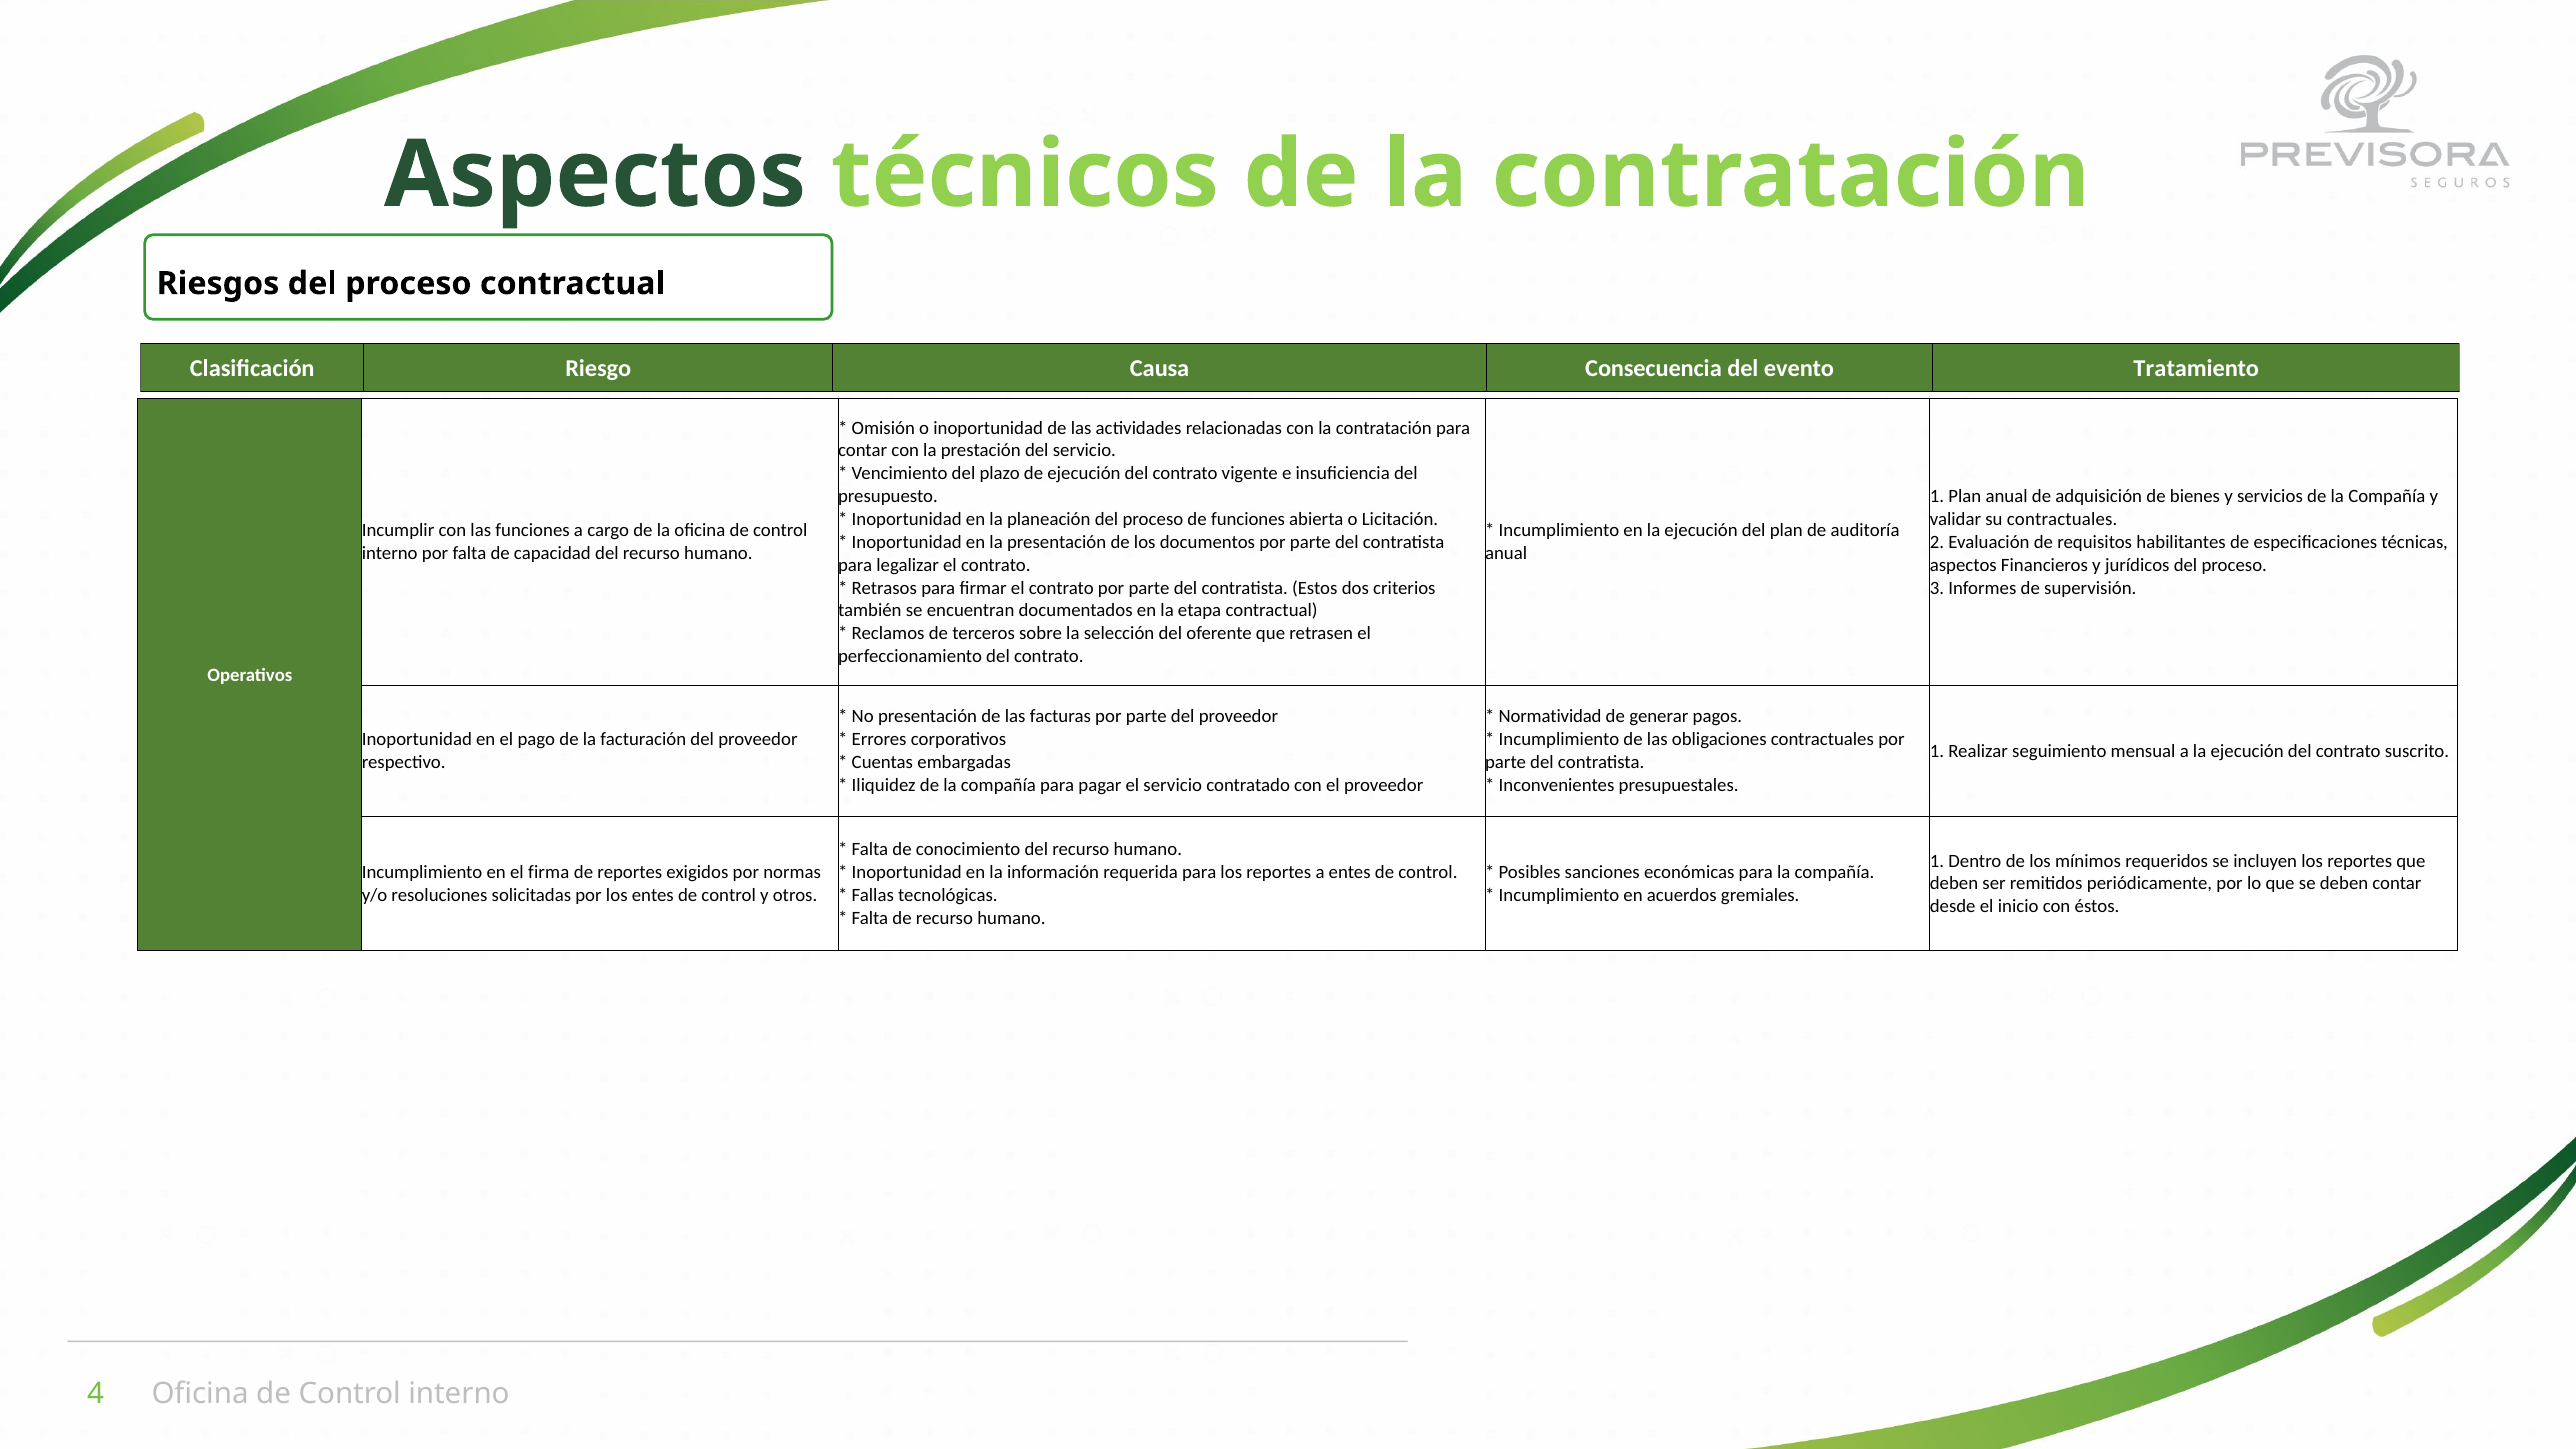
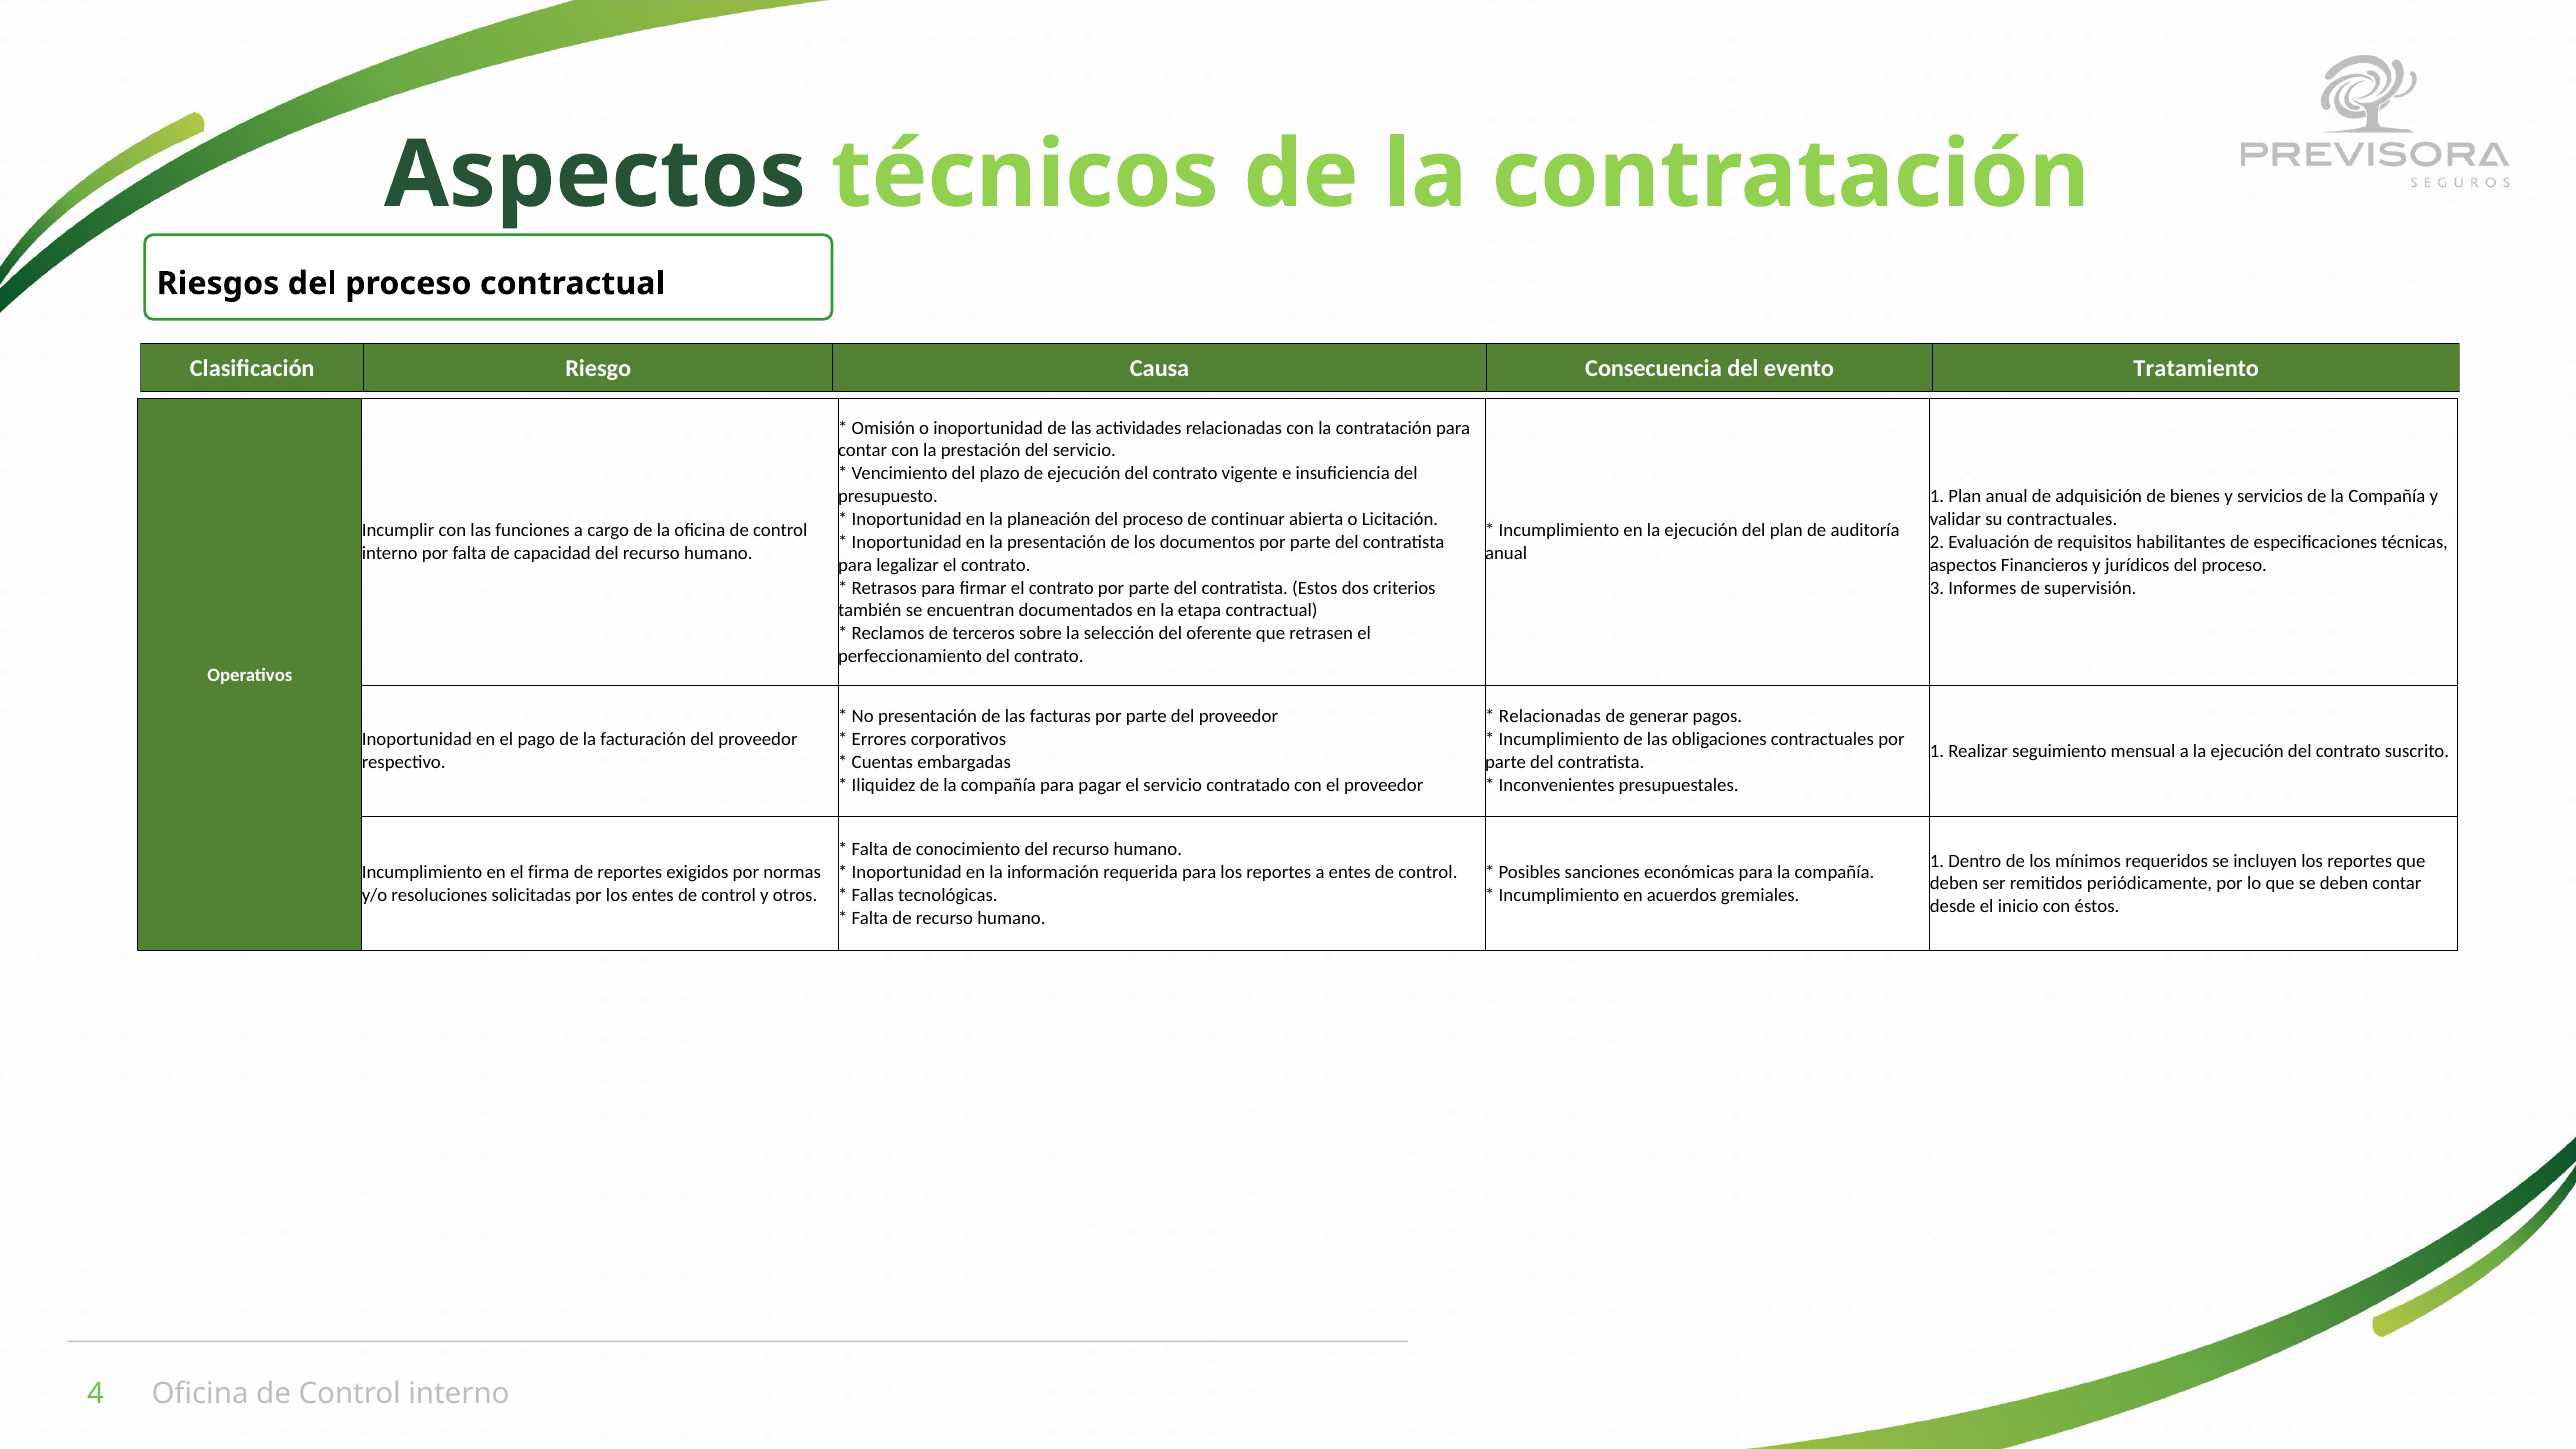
de funciones: funciones -> continuar (1248, 519)
Normatividad: Normatividad -> Relacionadas (1550, 717)
